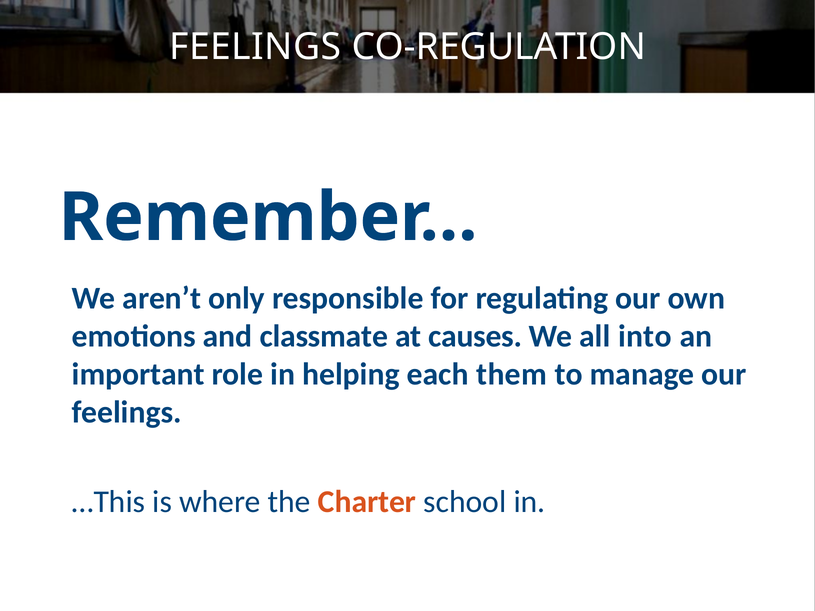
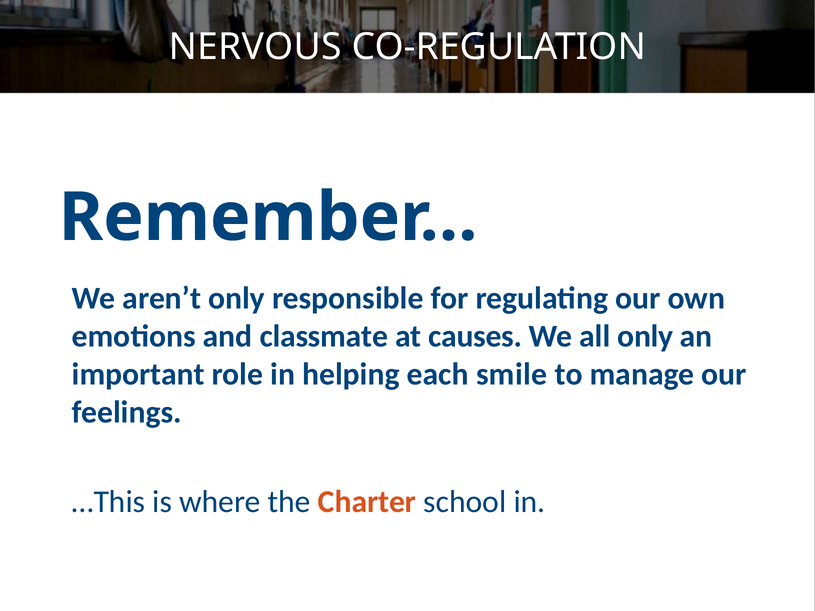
FEELINGS: FEELINGS -> NERVOUS (255, 47)
all into: into -> only (645, 336)
them: them -> smile (512, 374)
